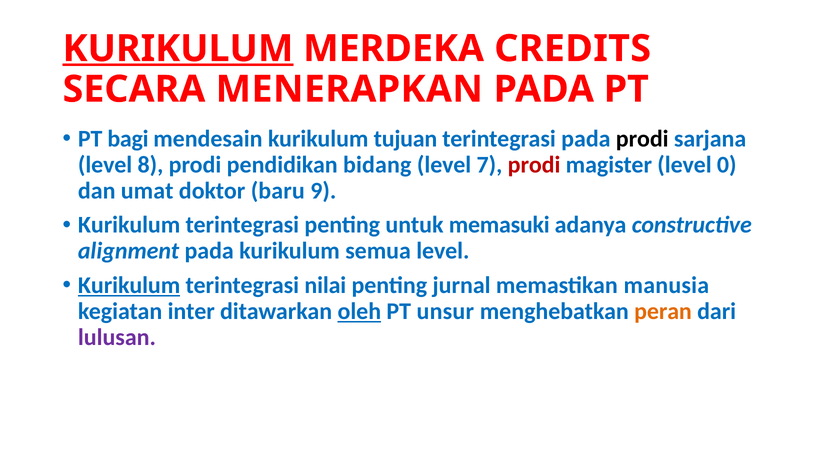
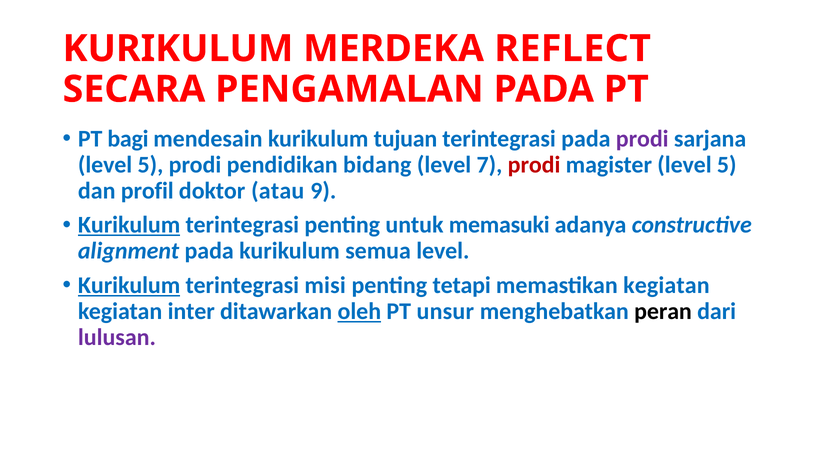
KURIKULUM underline: present -> none (178, 49)
CREDITS: CREDITS -> REFLECT (573, 49)
MENERAPKAN: MENERAPKAN -> PENGAMALAN (349, 89)
prodi colour: black -> purple (642, 139)
8: 8 -> 5 (150, 165)
magister level 0: 0 -> 5 (727, 165)
umat: umat -> profil (147, 191)
baru: baru -> atau (278, 191)
Kurikulum underline: none -> present (129, 225)
nilai: nilai -> misi (325, 285)
jurnal: jurnal -> tetapi (462, 285)
memastikan manusia: manusia -> kegiatan (666, 285)
peran colour: orange -> black (663, 311)
